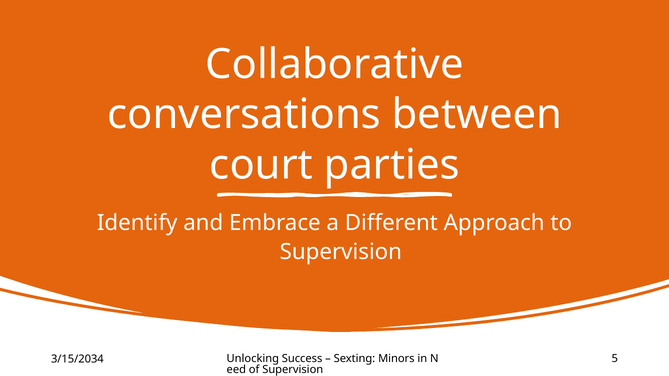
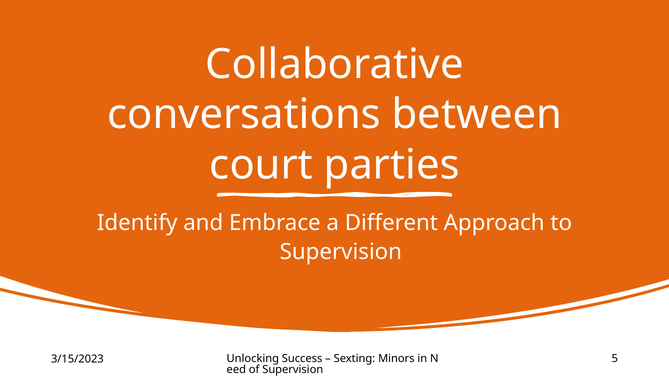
3/15/2034: 3/15/2034 -> 3/15/2023 (77, 360)
